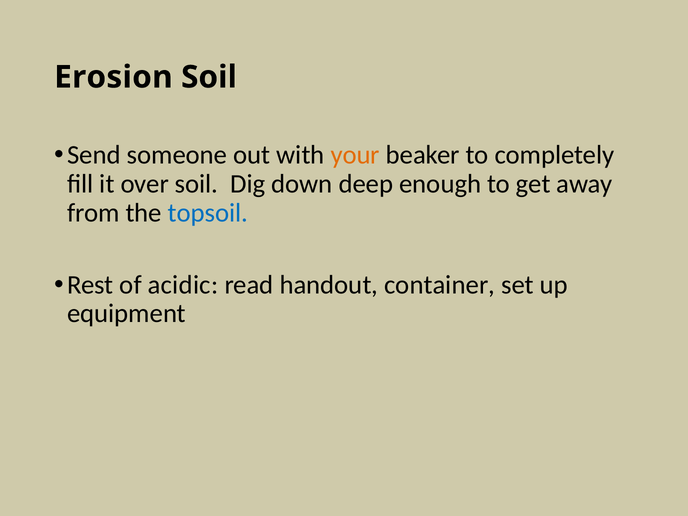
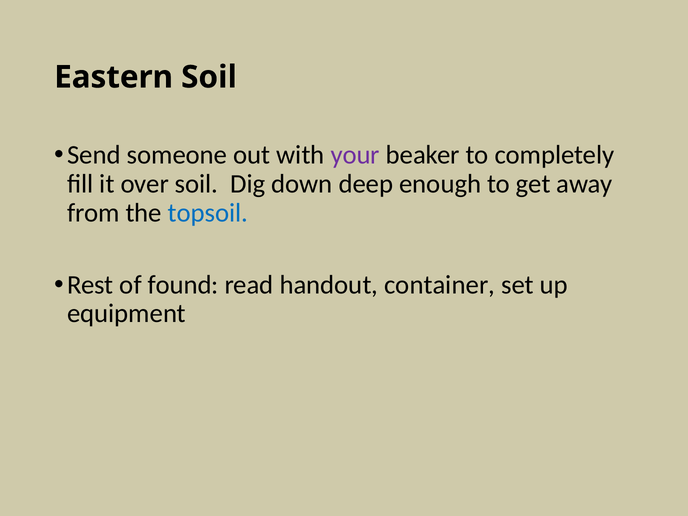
Erosion: Erosion -> Eastern (114, 77)
your colour: orange -> purple (355, 155)
acidic: acidic -> found (183, 285)
